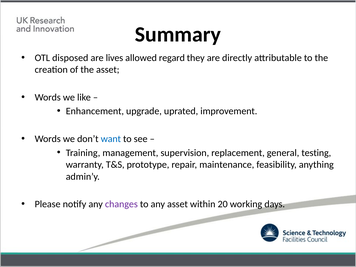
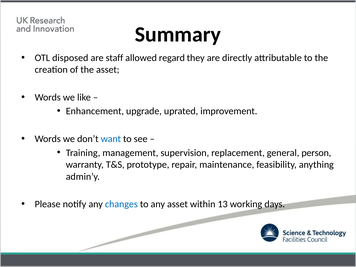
lives: lives -> staff (114, 58)
testing: testing -> person (316, 153)
changes colour: purple -> blue (121, 204)
20: 20 -> 13 (223, 204)
